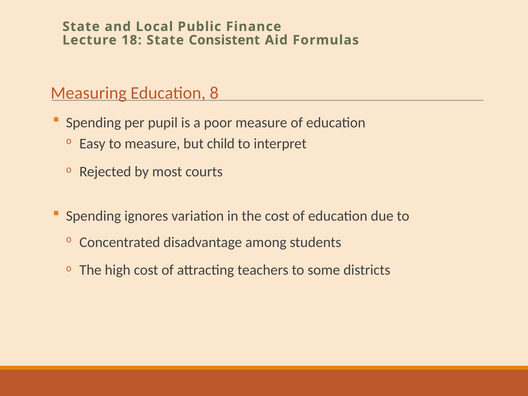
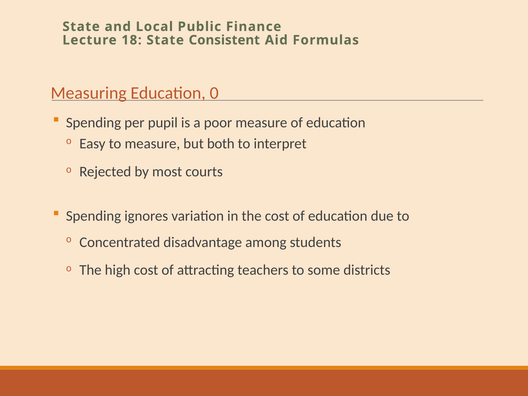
8: 8 -> 0 (214, 93)
child: child -> both (221, 144)
